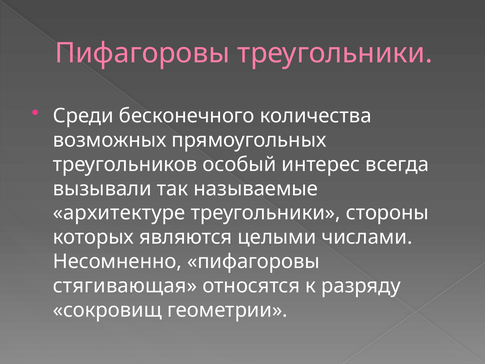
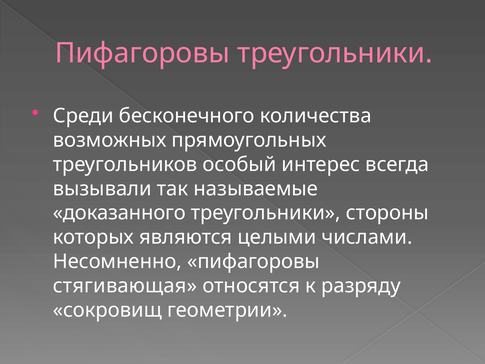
архитектуре: архитектуре -> доказанного (119, 213)
